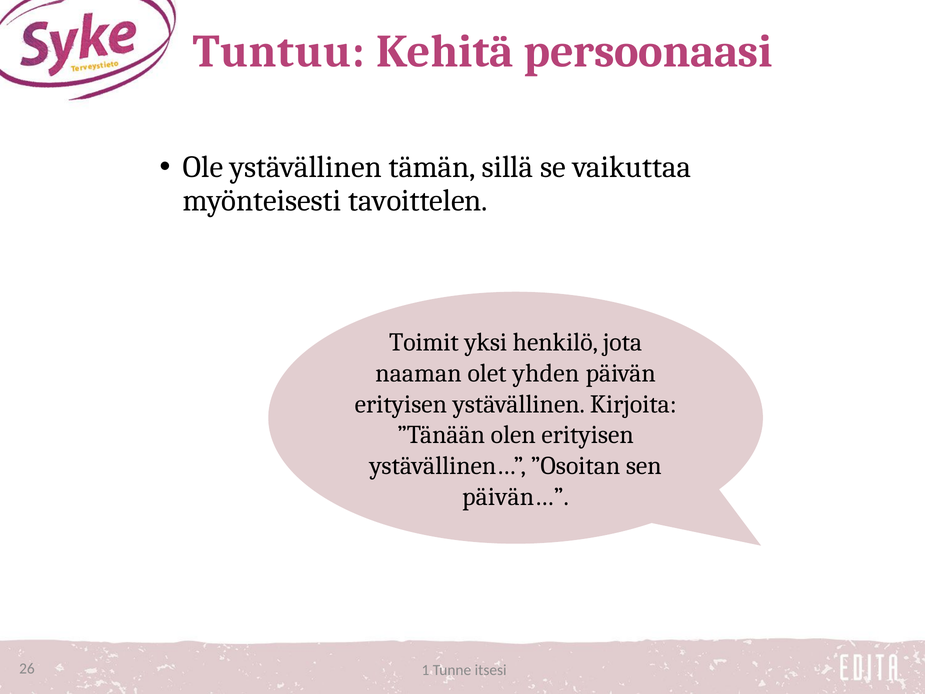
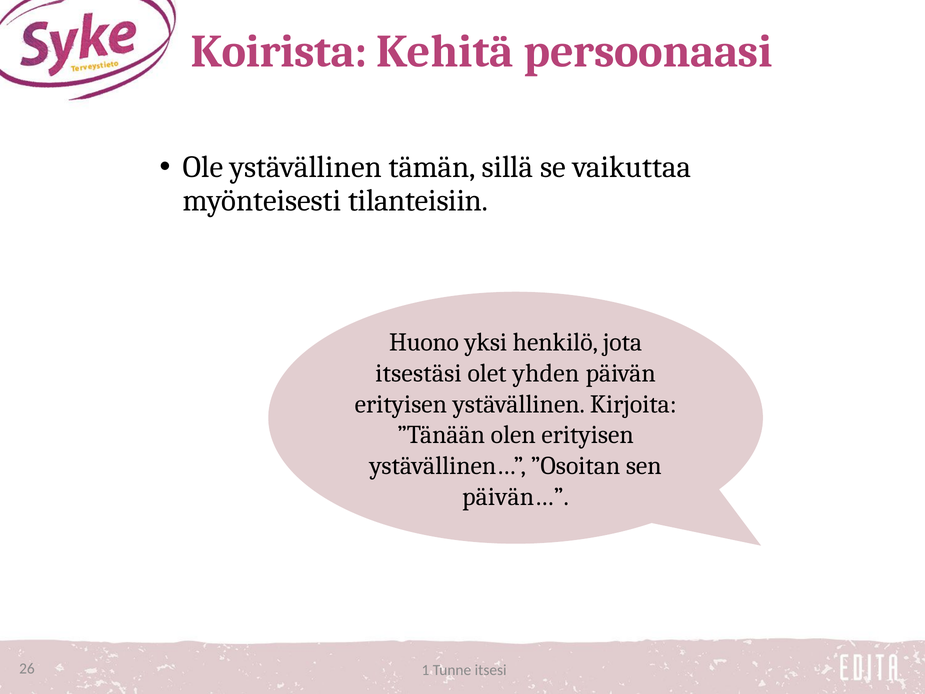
Tuntuu: Tuntuu -> Koirista (279, 51)
tavoittelen: tavoittelen -> tilanteisiin (418, 200)
Toimit: Toimit -> Huono (424, 342)
naaman: naaman -> itsestäsi (418, 373)
